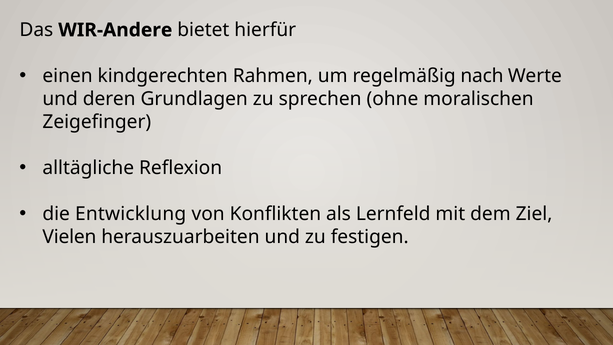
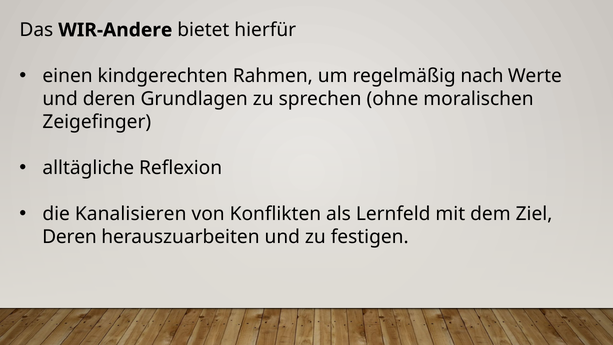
Entwicklung: Entwicklung -> Kanalisieren (131, 214)
Vielen: Vielen -> Deren (69, 237)
